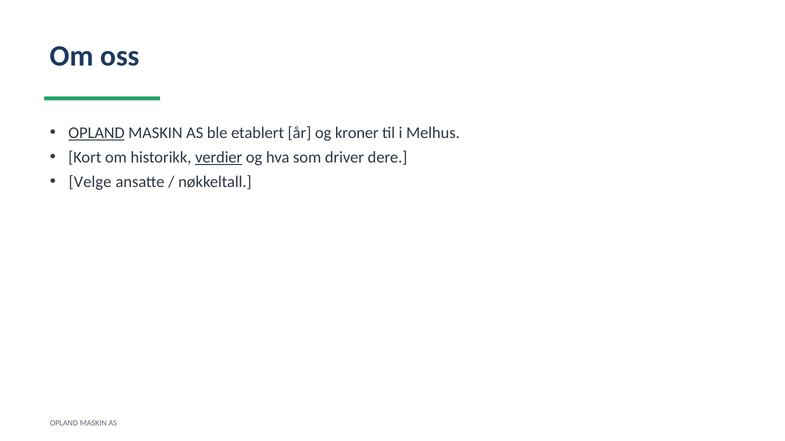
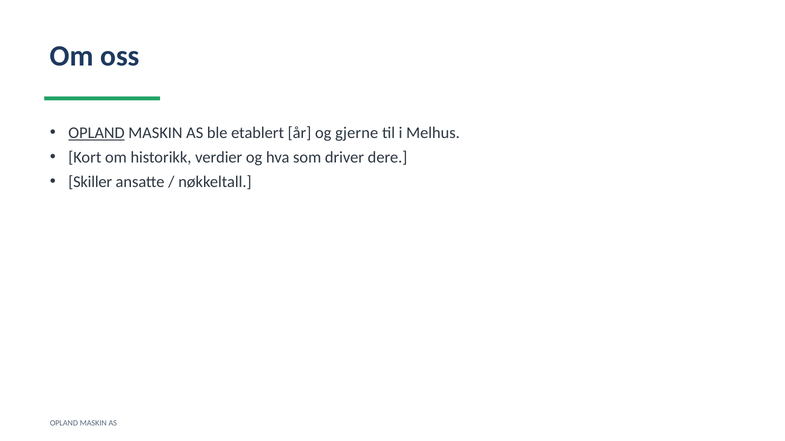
kroner: kroner -> gjerne (357, 133)
verdier underline: present -> none (219, 158)
Velge: Velge -> Skiller (90, 182)
